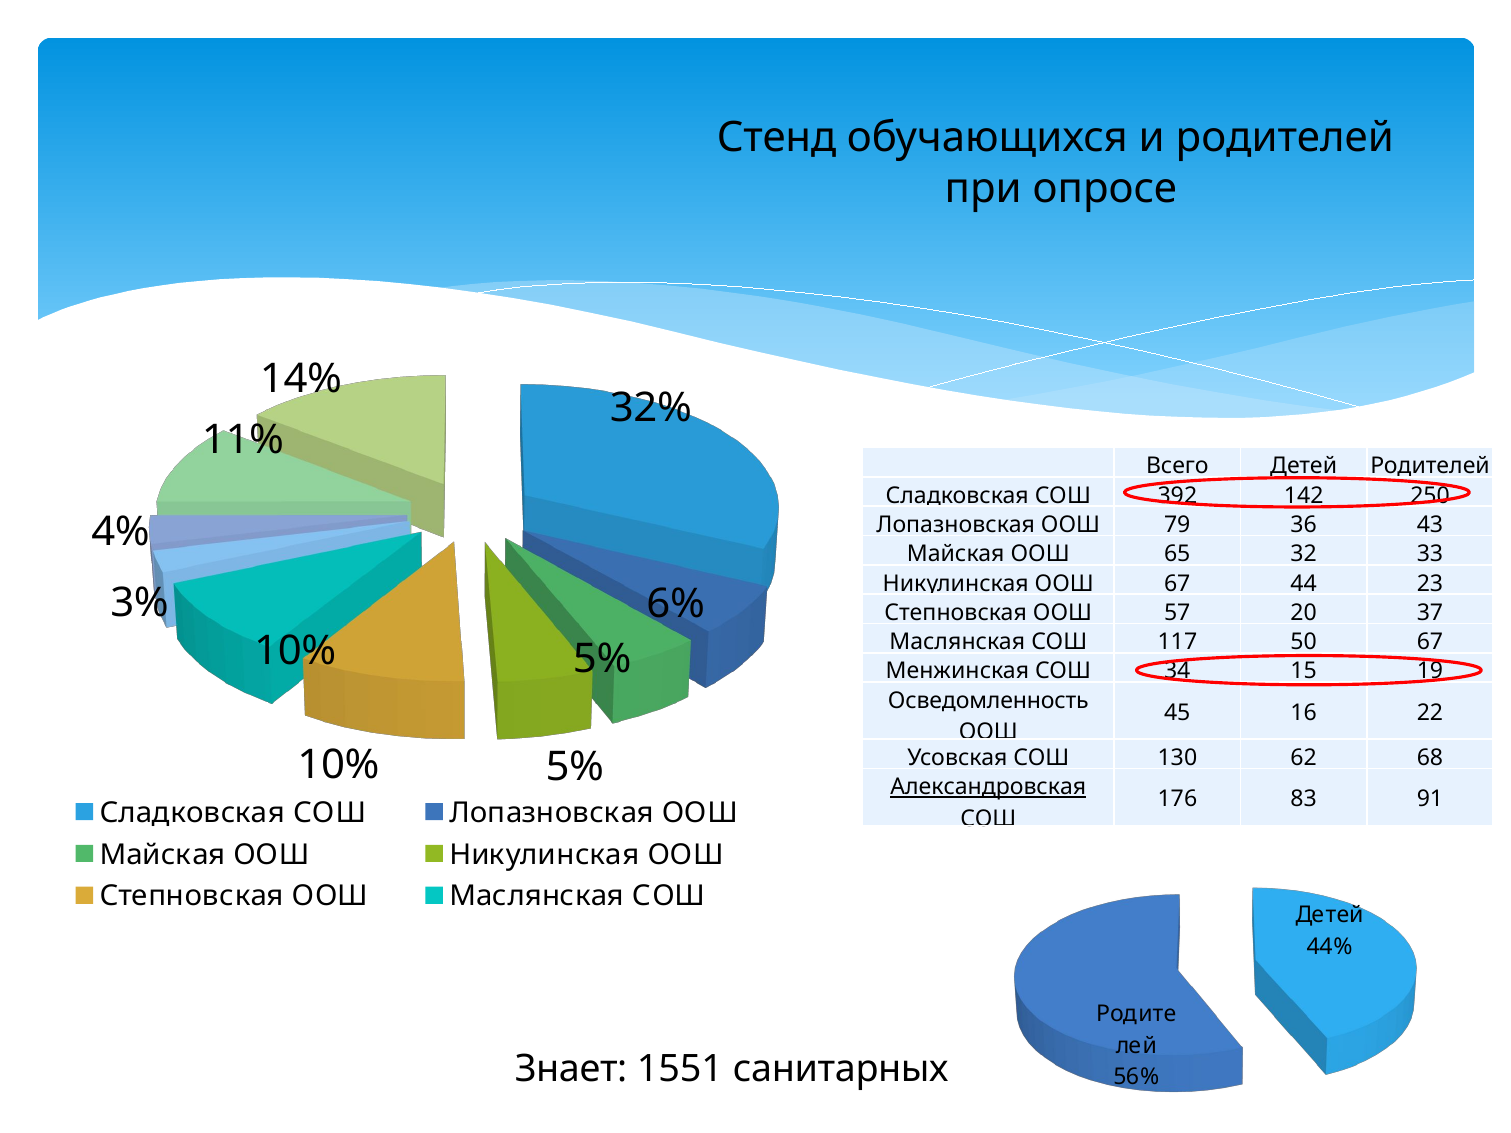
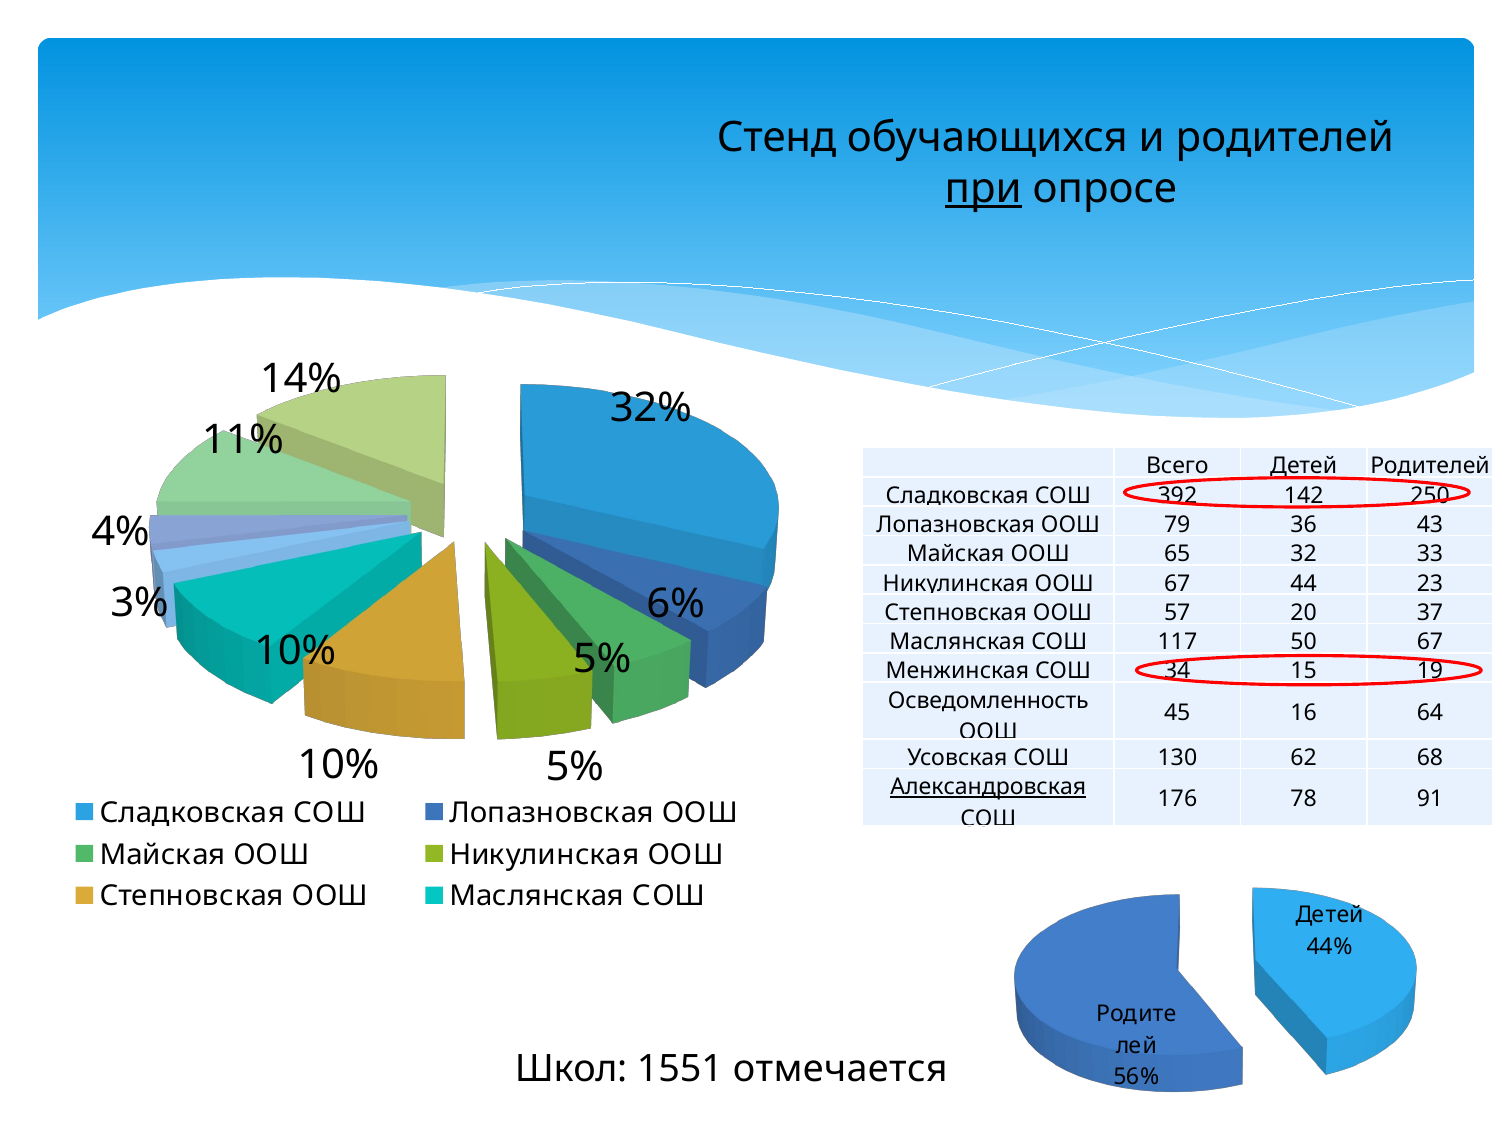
при underline: none -> present (983, 188)
22: 22 -> 64 (1430, 713)
83: 83 -> 78 (1304, 799)
Знает: Знает -> Школ (571, 1070)
санитарных: санитарных -> отмечается (840, 1070)
